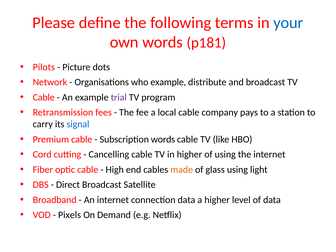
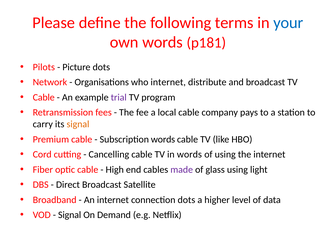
who example: example -> internet (168, 82)
signal colour: blue -> orange (78, 124)
in higher: higher -> words (189, 154)
made colour: orange -> purple (182, 170)
connection data: data -> dots (186, 200)
Pixels: Pixels -> Signal (70, 215)
